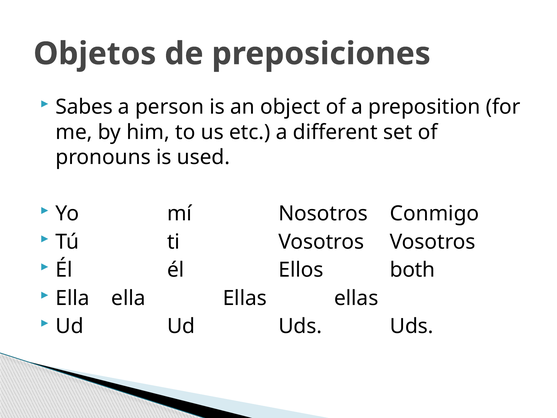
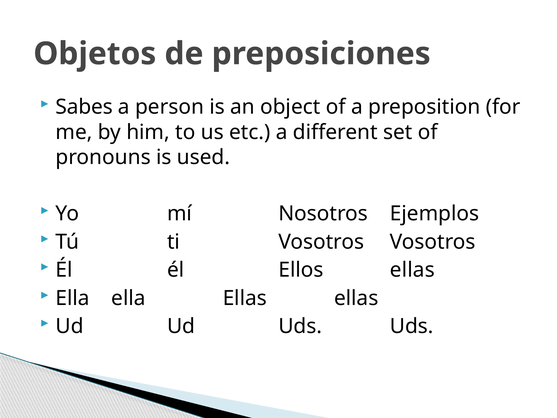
Conmigo: Conmigo -> Ejemplos (435, 214)
Ellos both: both -> ellas (412, 270)
